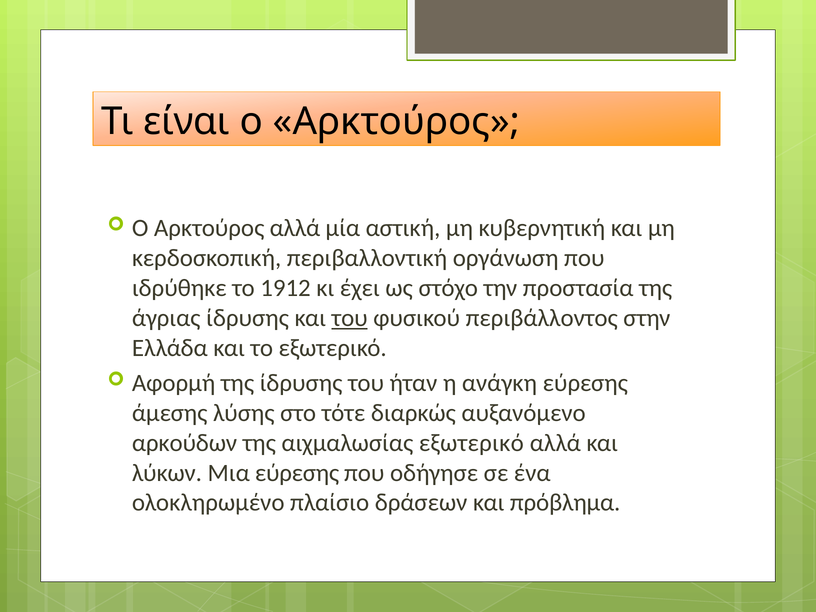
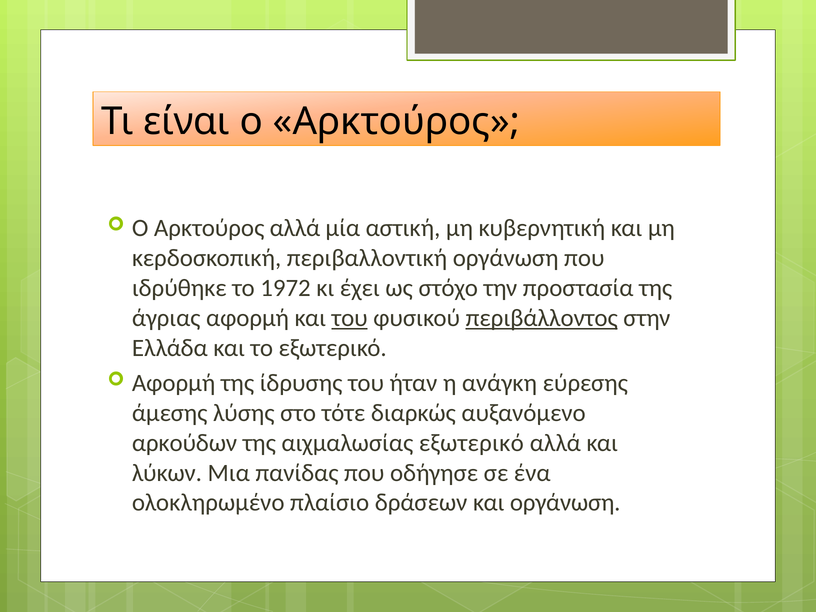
1912: 1912 -> 1972 (286, 288)
άγριας ίδρυσης: ίδρυσης -> αφορμή (248, 318)
περιβάλλοντος underline: none -> present (542, 318)
Μια εύρεσης: εύρεσης -> πανίδας (297, 473)
και πρόβλημα: πρόβλημα -> οργάνωση (565, 503)
